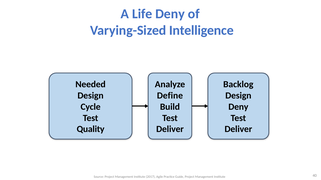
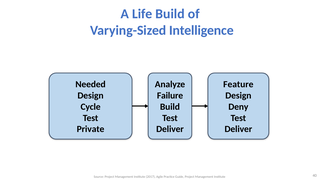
Life Deny: Deny -> Build (170, 14)
Backlog: Backlog -> Feature (238, 85)
Define: Define -> Failure (170, 96)
Quality: Quality -> Private (91, 130)
